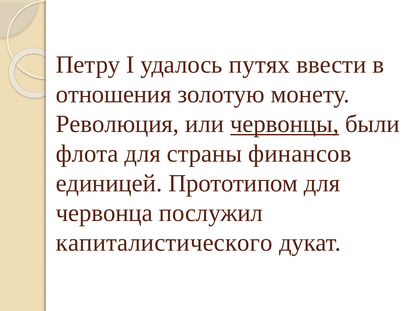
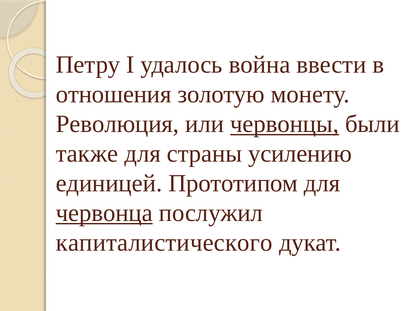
путях: путях -> война (260, 65)
флота: флота -> также (87, 153)
финансов: финансов -> усилению (300, 153)
червонца underline: none -> present (104, 213)
